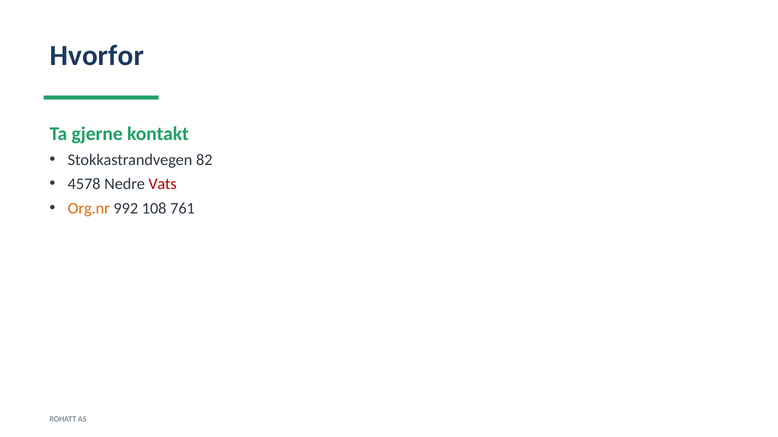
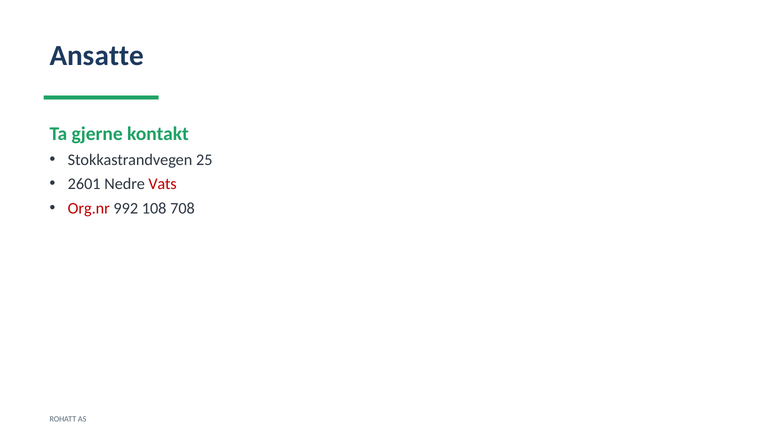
Hvorfor: Hvorfor -> Ansatte (97, 56)
82: 82 -> 25 (204, 160)
4578: 4578 -> 2601 (84, 184)
Org.nr colour: orange -> red (89, 209)
761: 761 -> 708 (182, 209)
